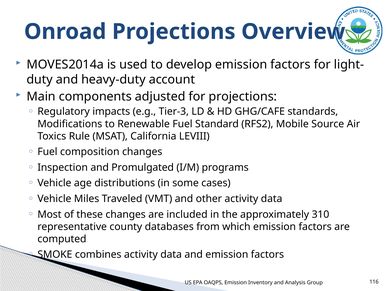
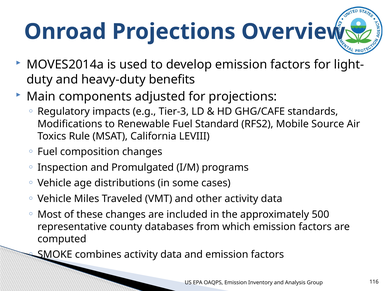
account: account -> benefits (172, 79)
310: 310 -> 500 (320, 214)
